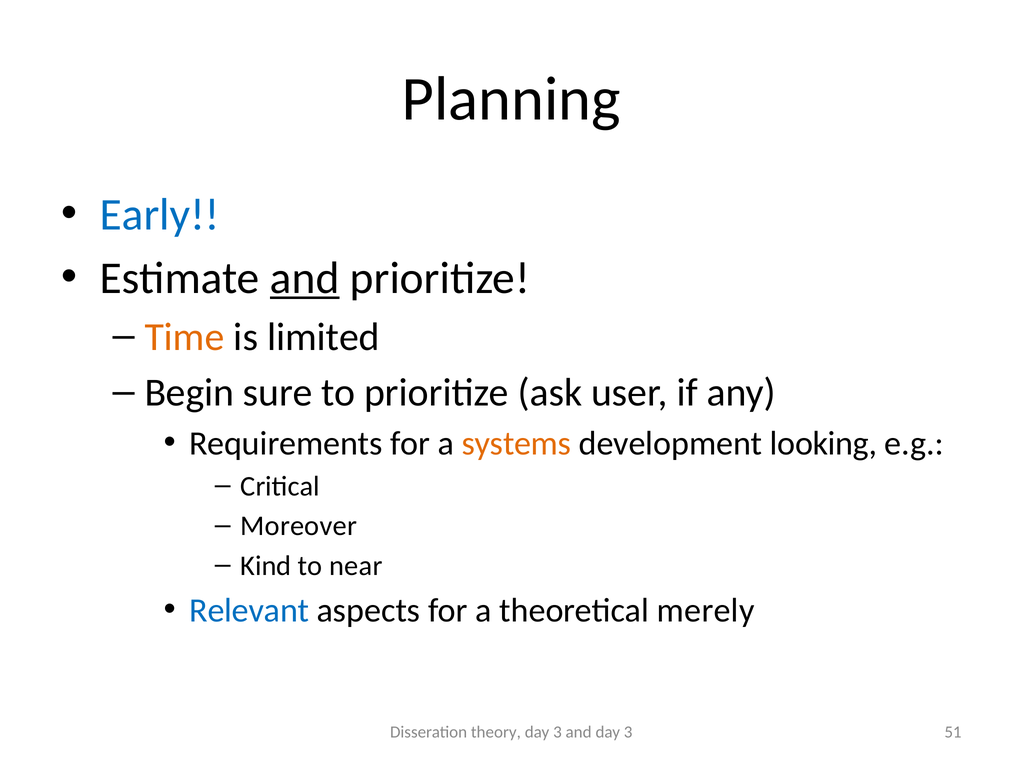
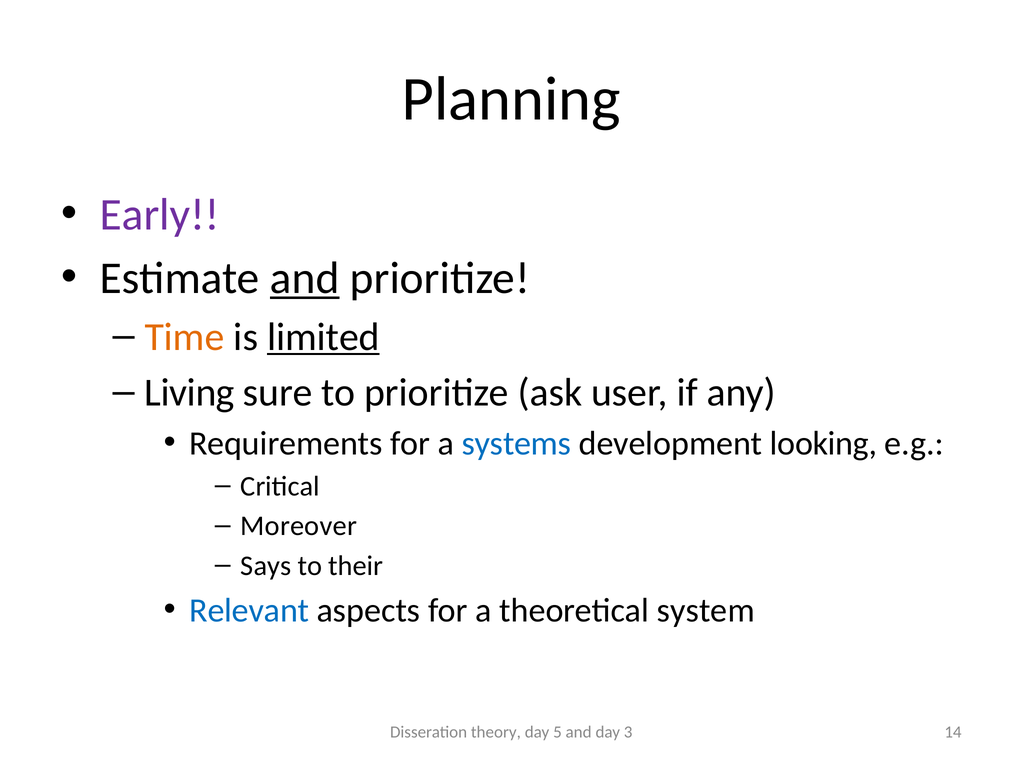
Early colour: blue -> purple (160, 215)
limited underline: none -> present (323, 337)
Begin: Begin -> Living (189, 393)
systems colour: orange -> blue (516, 444)
Kind: Kind -> Says (266, 566)
near: near -> their (356, 566)
merely: merely -> system (706, 611)
3: 3 -> 5 (557, 733)
51: 51 -> 14 (953, 733)
